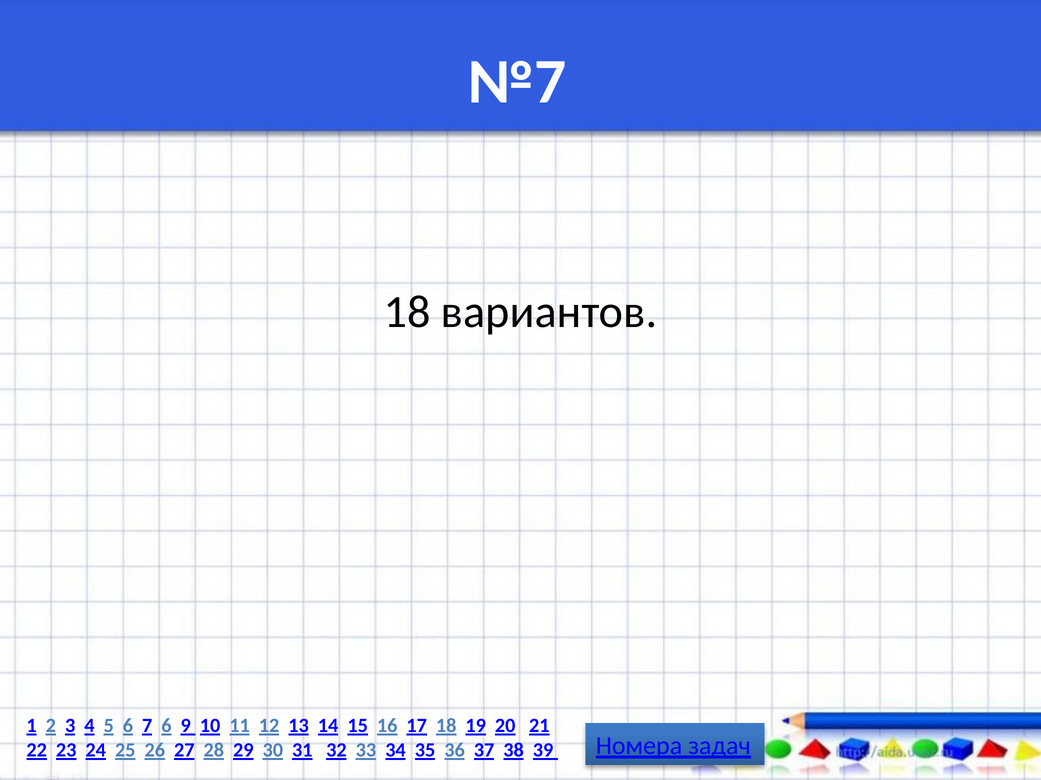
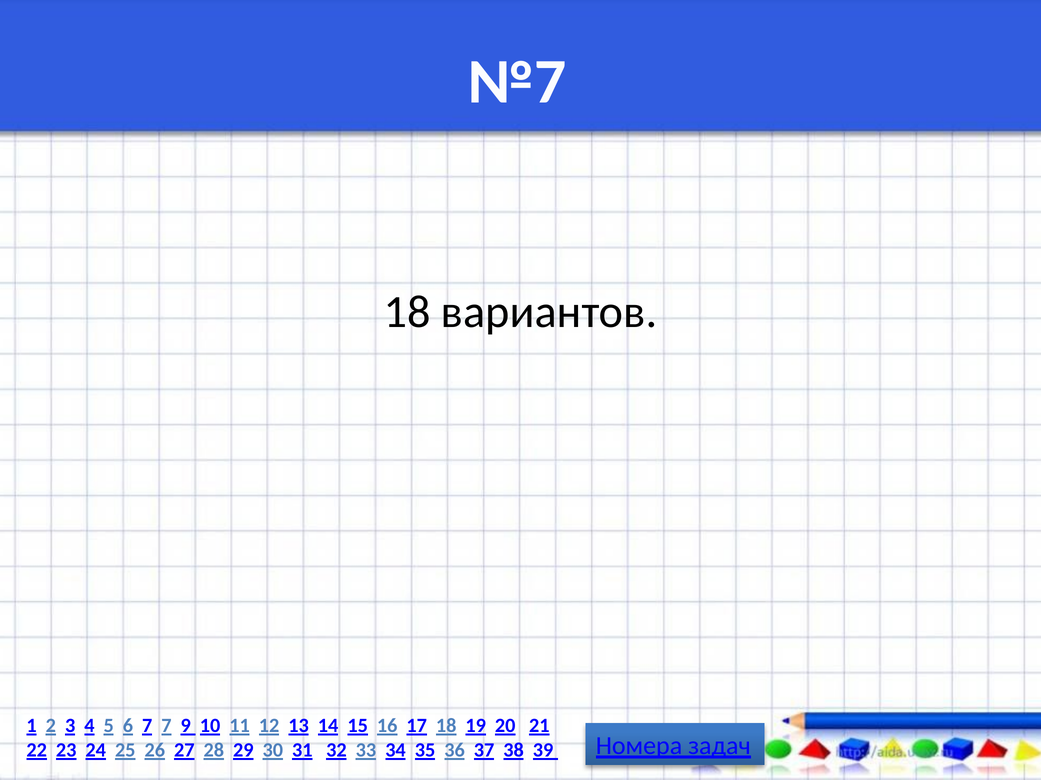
7 6: 6 -> 7 (166, 726)
